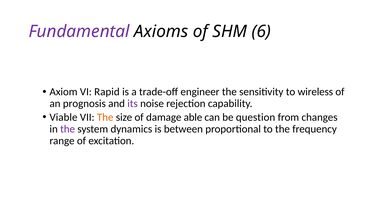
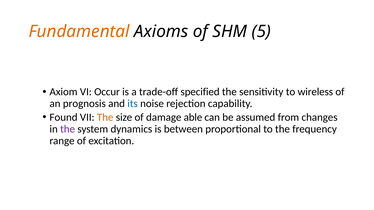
Fundamental colour: purple -> orange (79, 31)
6: 6 -> 5 (261, 31)
Rapid: Rapid -> Occur (107, 92)
engineer: engineer -> specified (200, 92)
its colour: purple -> blue (133, 104)
Viable: Viable -> Found (64, 118)
question: question -> assumed (256, 118)
